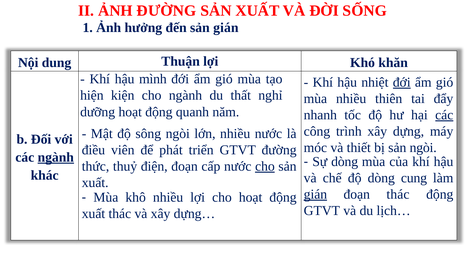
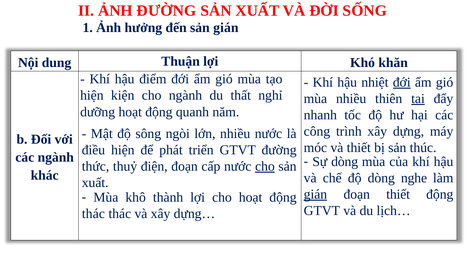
mình: mình -> điểm (153, 79)
tai underline: none -> present (418, 99)
các underline: present -> none (444, 115)
sản ngòi: ngòi -> thúc (423, 148)
điều viên: viên -> hiện (123, 150)
ngành underline: present -> none (56, 157)
cung: cung -> nghe (414, 178)
đoạn thác: thác -> thiết (398, 194)
khô nhiều: nhiều -> thành (168, 197)
xuất: xuất -> thác (93, 213)
